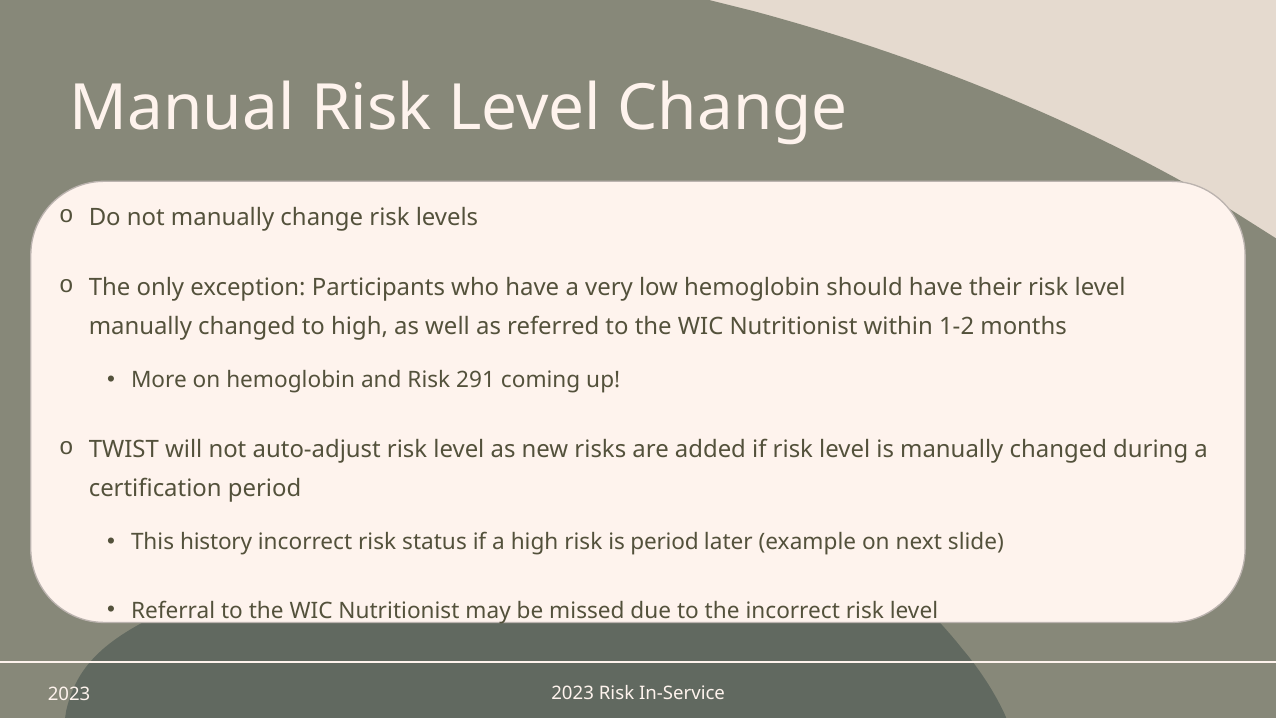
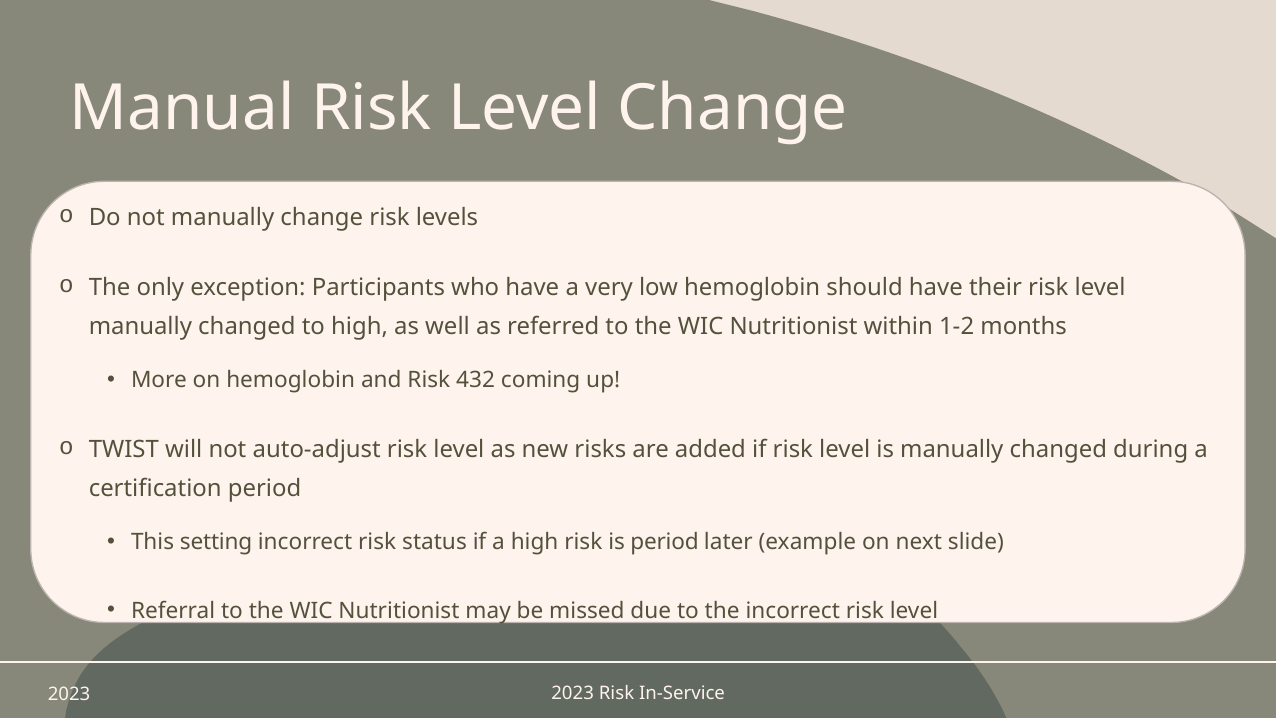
291: 291 -> 432 (476, 380)
history: history -> setting (216, 542)
